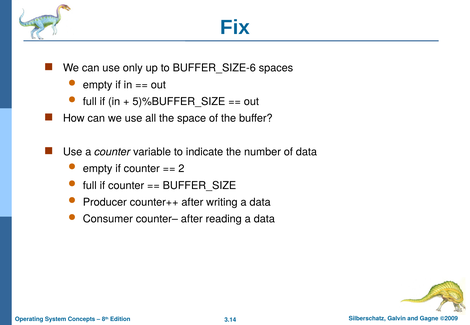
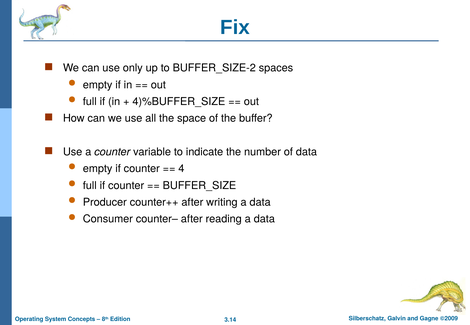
BUFFER_SIZE-6: BUFFER_SIZE-6 -> BUFFER_SIZE-2 (214, 68)
5)%BUFFER_SIZE: 5)%BUFFER_SIZE -> 4)%BUFFER_SIZE (179, 102)
2: 2 -> 4 (181, 169)
